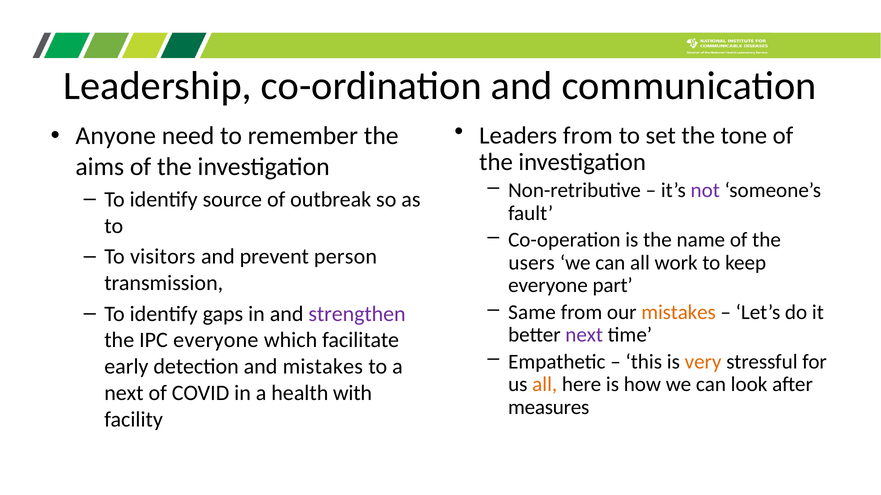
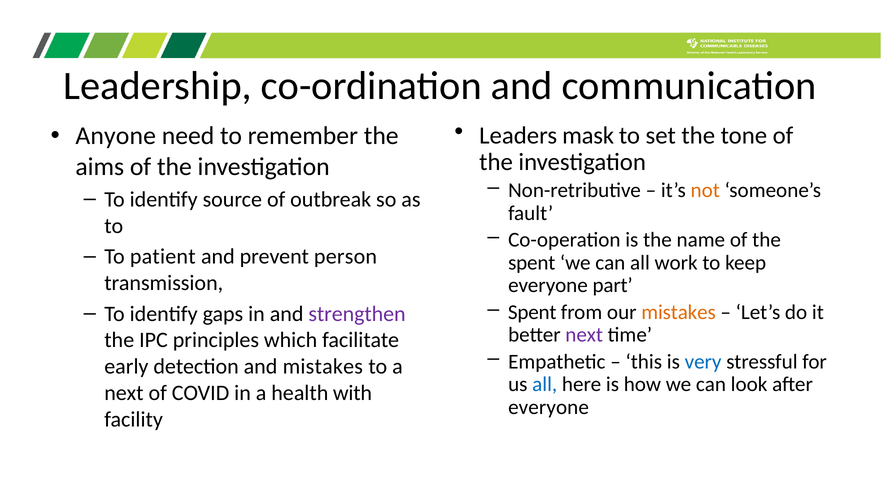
Leaders from: from -> mask (588, 136)
not colour: purple -> orange (705, 191)
visitors: visitors -> patient (163, 257)
users: users -> spent (532, 263)
Same: Same -> Spent (532, 312)
IPC everyone: everyone -> principles (216, 341)
very colour: orange -> blue (703, 362)
all colour: orange -> blue (545, 385)
measures: measures -> everyone (549, 408)
